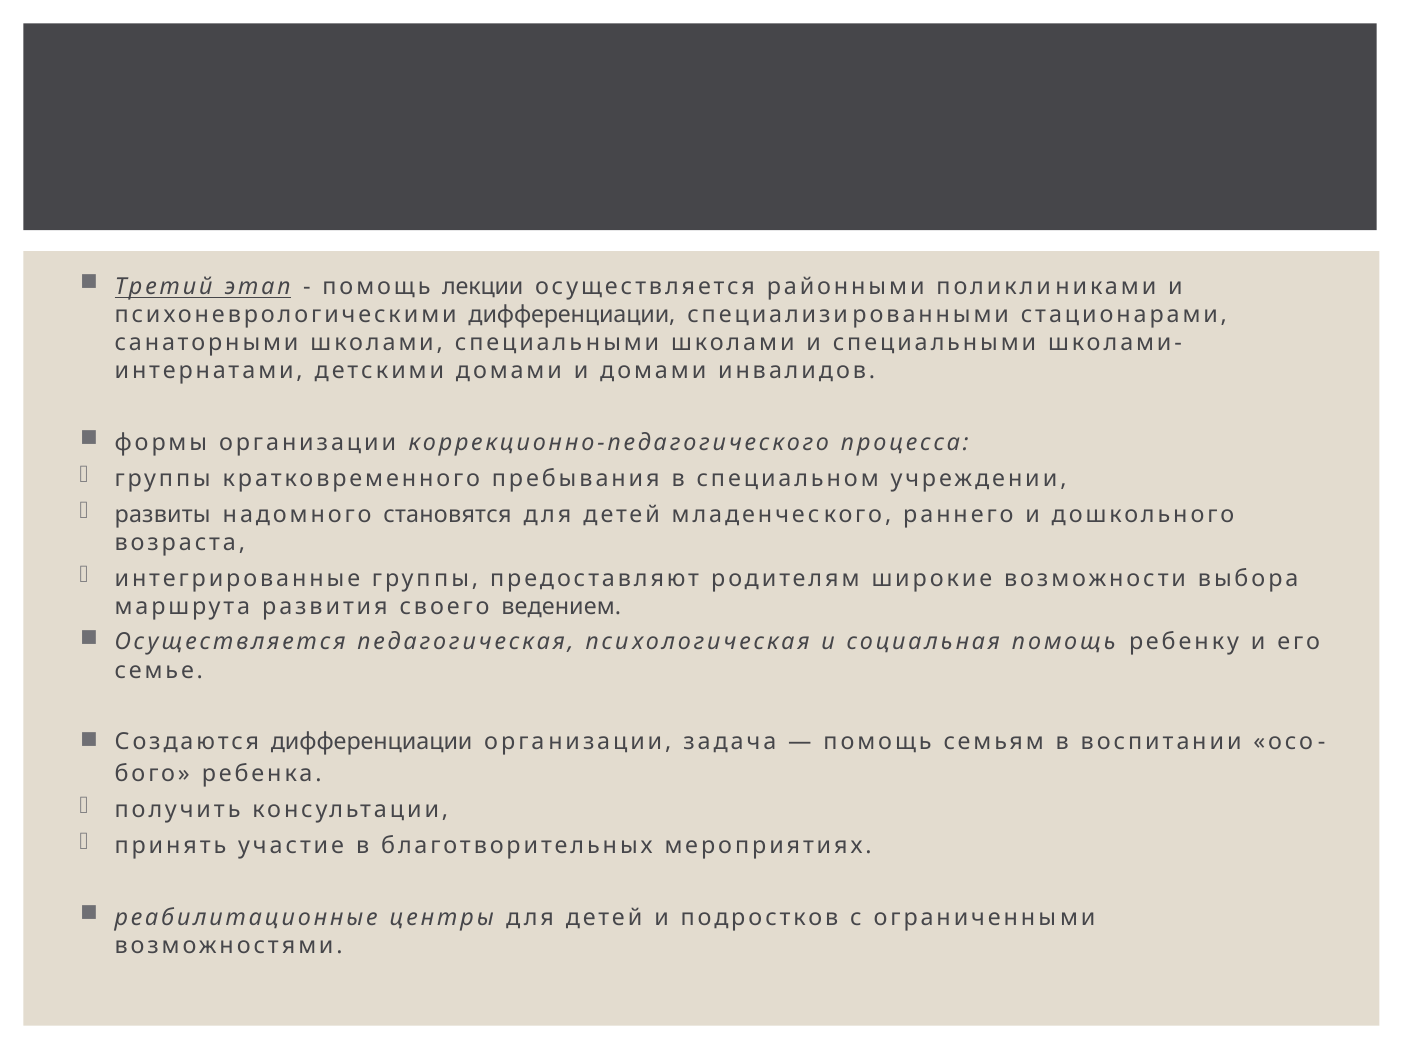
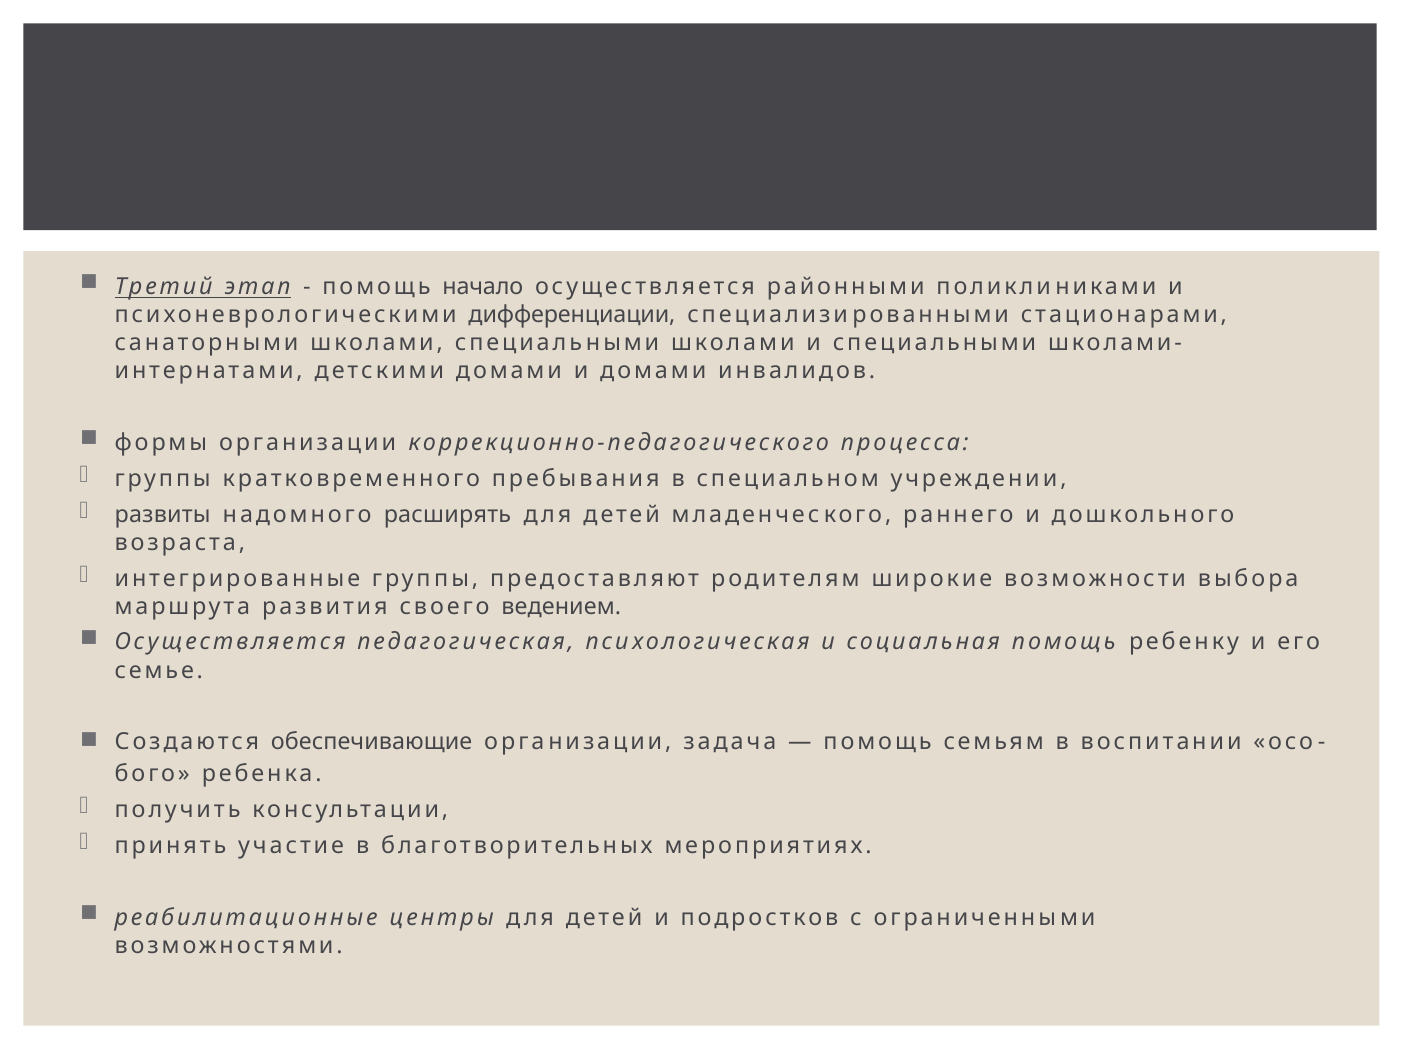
лекции: лекции -> начало (483, 287)
становятся: становятся -> расширять (447, 514)
Создаются дифференциации: дифференциации -> обеспечивающие (372, 742)
